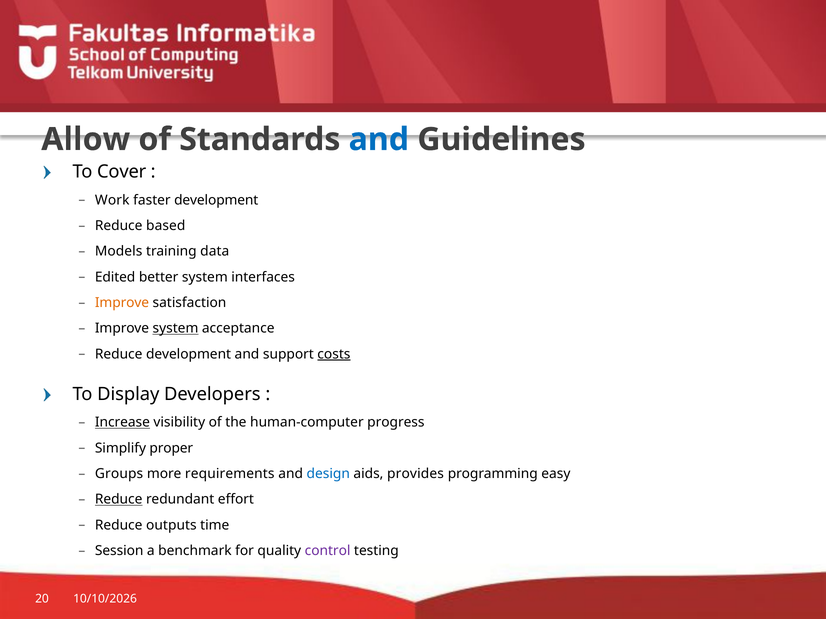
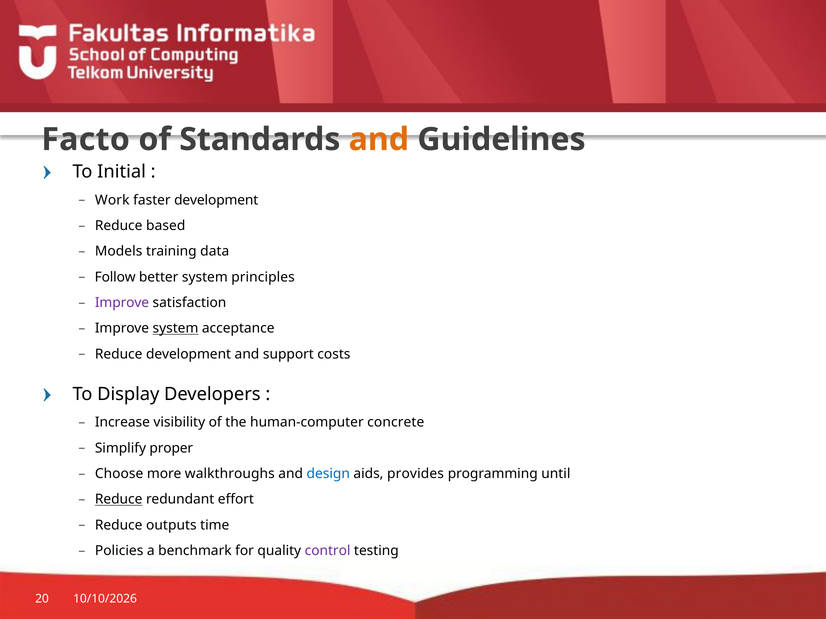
Allow: Allow -> Facto (86, 140)
and colour: blue -> orange (379, 140)
Cover: Cover -> Initial (122, 172)
Edited: Edited -> Follow (115, 277)
interfaces: interfaces -> principles (263, 277)
Improve colour: orange -> purple (122, 303)
costs underline: present -> none (334, 354)
Increase underline: present -> none (122, 423)
progress: progress -> concrete (396, 423)
Groups: Groups -> Choose (119, 474)
requirements: requirements -> walkthroughs (230, 474)
easy: easy -> until (556, 474)
Session: Session -> Policies (119, 551)
